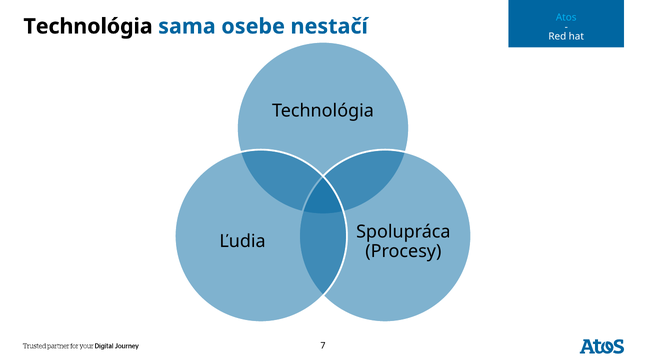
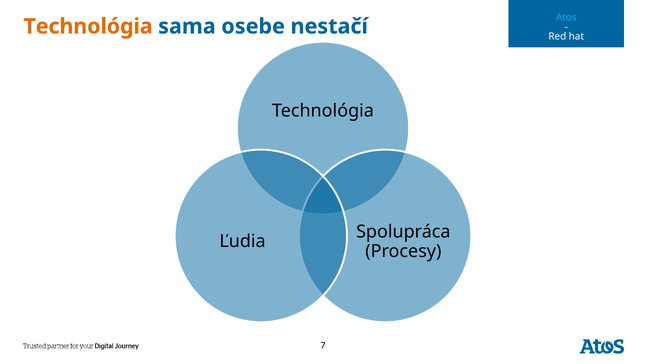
Technológia colour: black -> orange (88, 26)
